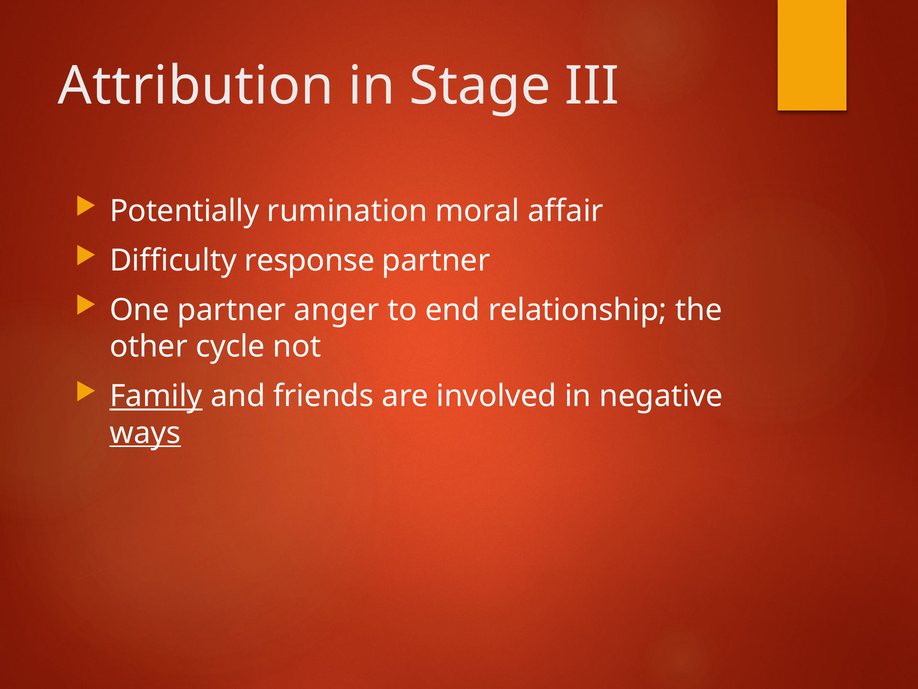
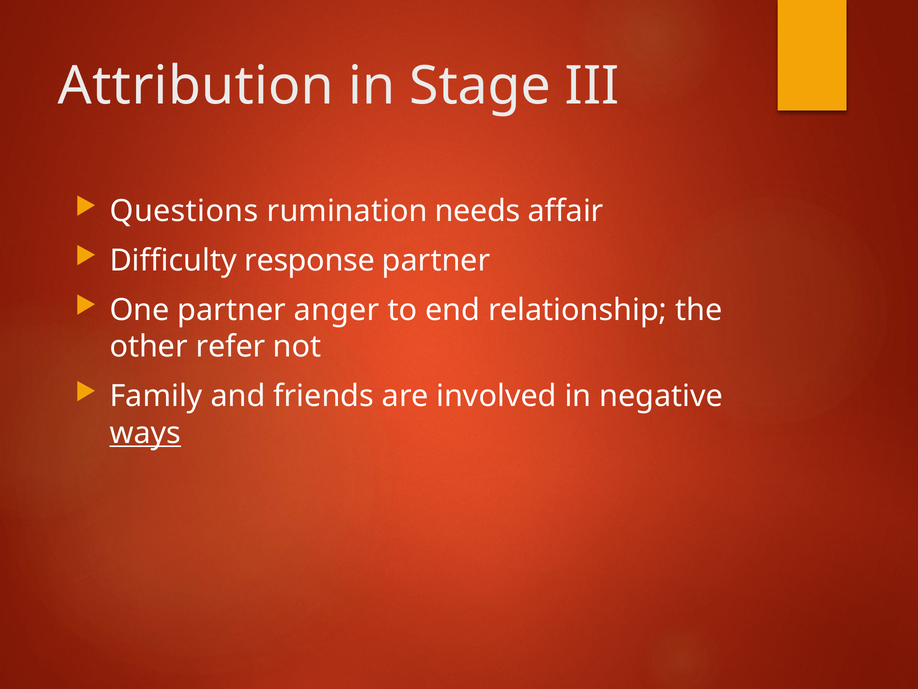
Potentially: Potentially -> Questions (184, 211)
moral: moral -> needs (478, 211)
cycle: cycle -> refer (231, 347)
Family underline: present -> none (156, 396)
